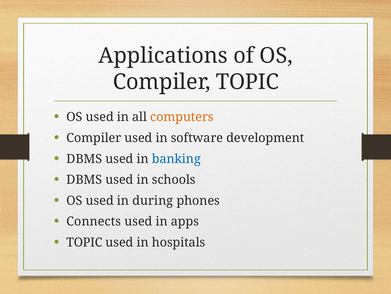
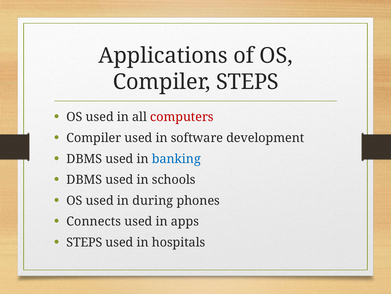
Compiler TOPIC: TOPIC -> STEPS (247, 82)
computers colour: orange -> red (182, 117)
TOPIC: TOPIC -> STEPS (84, 242)
